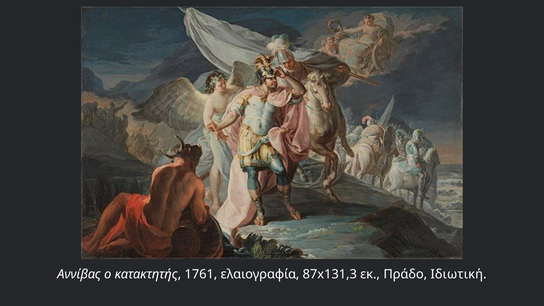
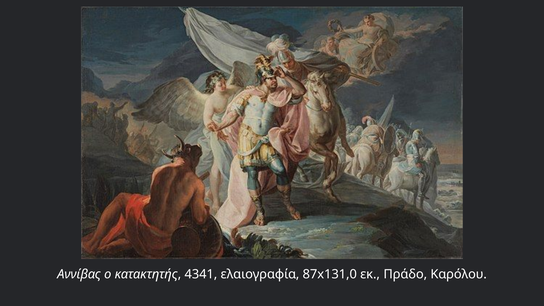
1761: 1761 -> 4341 (201, 274)
87x131,3: 87x131,3 -> 87x131,0 (330, 274)
Ιδιωτική: Ιδιωτική -> Καρόλου (459, 274)
